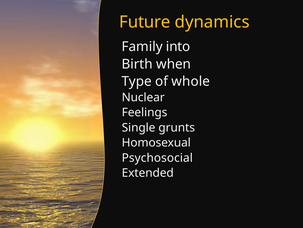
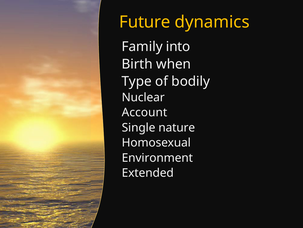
whole: whole -> bodily (191, 81)
Feelings: Feelings -> Account (144, 112)
grunts: grunts -> nature (177, 127)
Psychosocial: Psychosocial -> Environment (157, 157)
